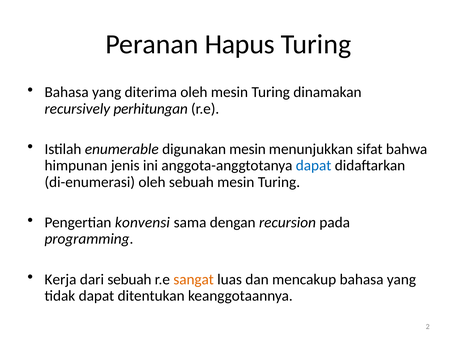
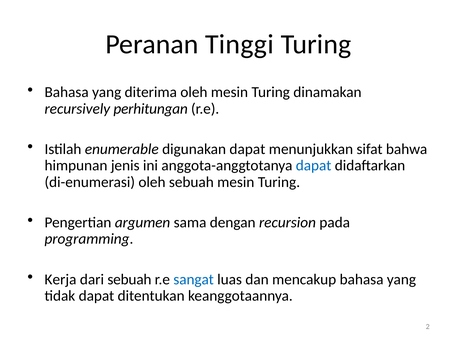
Hapus: Hapus -> Tinggi (239, 44)
digunakan mesin: mesin -> dapat (247, 150)
konvensi: konvensi -> argumen (143, 223)
sangat colour: orange -> blue (194, 280)
